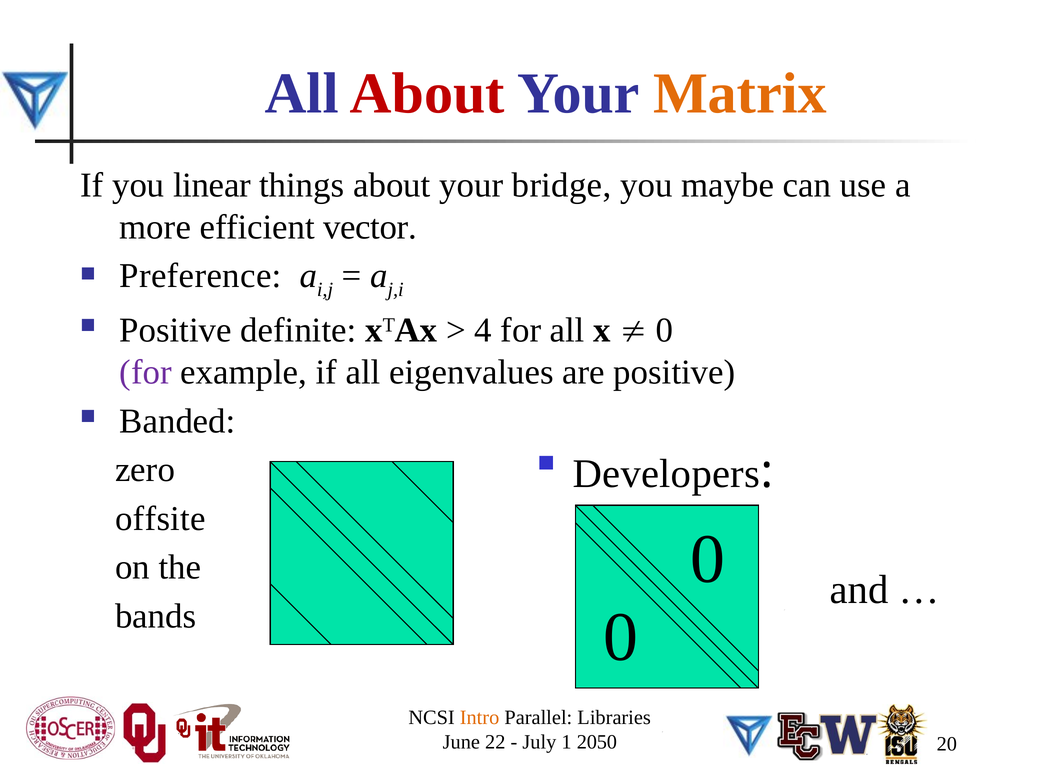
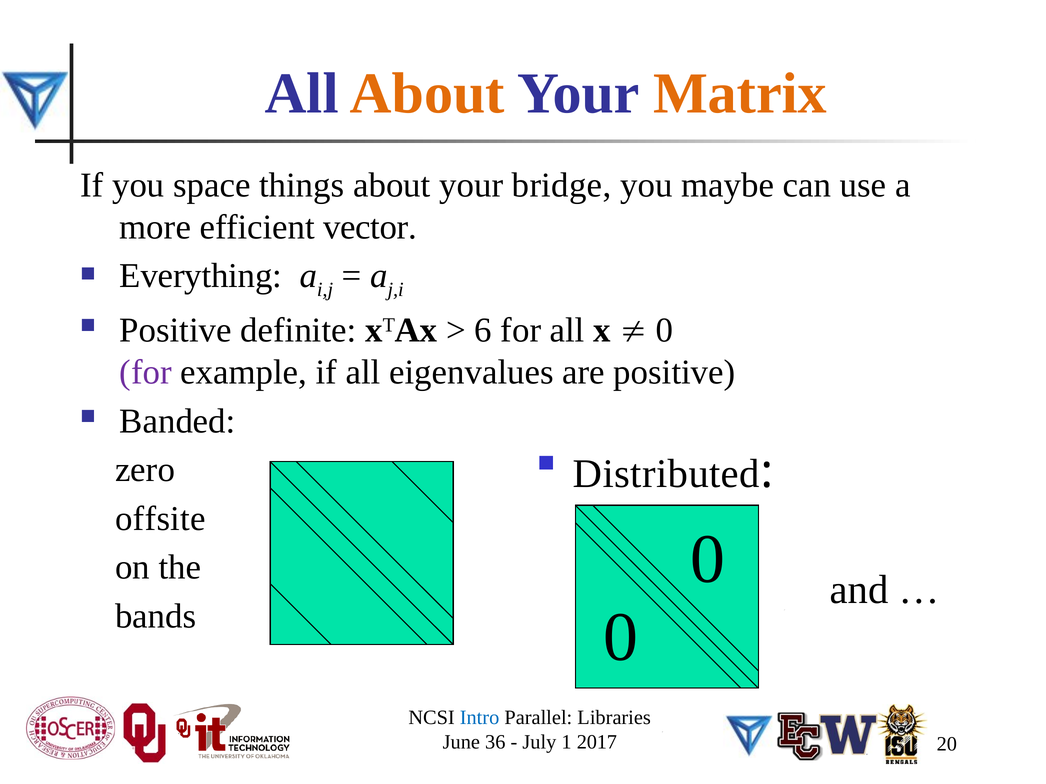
About colour: red -> orange (427, 94)
linear: linear -> space (212, 185)
Preference: Preference -> Everything (201, 276)
4: 4 -> 6 (483, 331)
Developers: Developers -> Distributed (666, 474)
Intro colour: orange -> blue (480, 718)
22: 22 -> 36 (495, 742)
2050: 2050 -> 2017 (597, 742)
